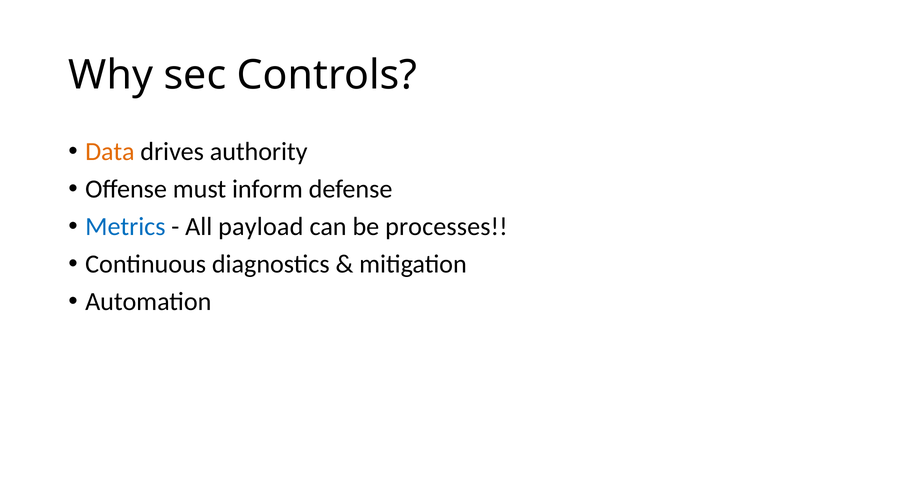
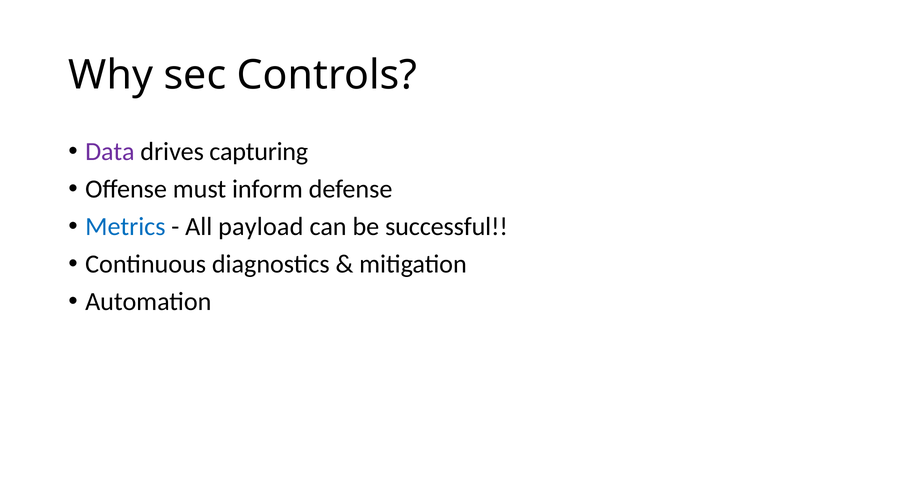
Data colour: orange -> purple (110, 152)
authority: authority -> capturing (259, 152)
processes: processes -> successful (447, 227)
